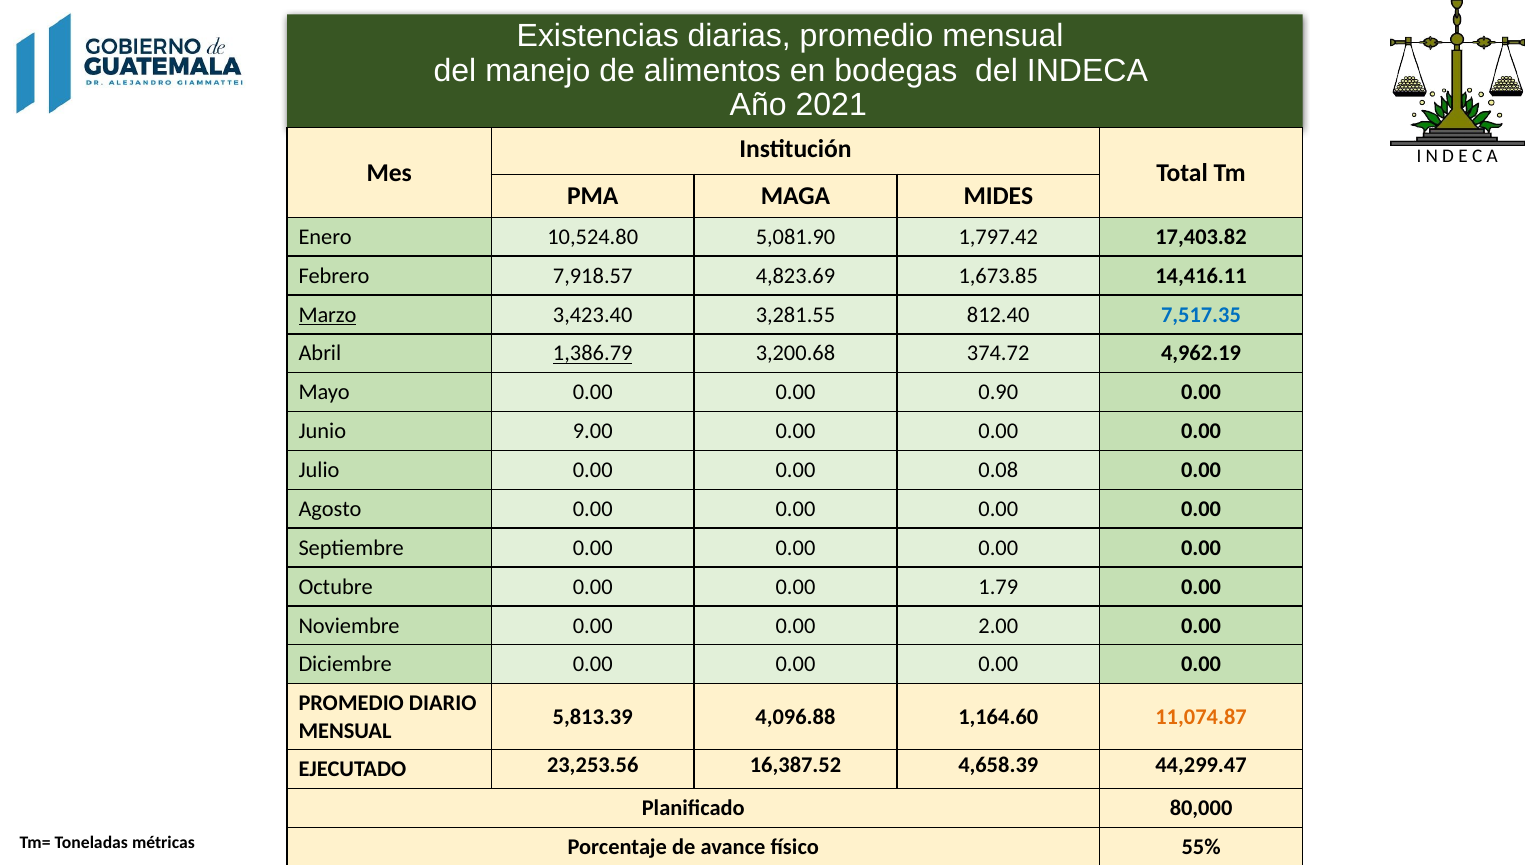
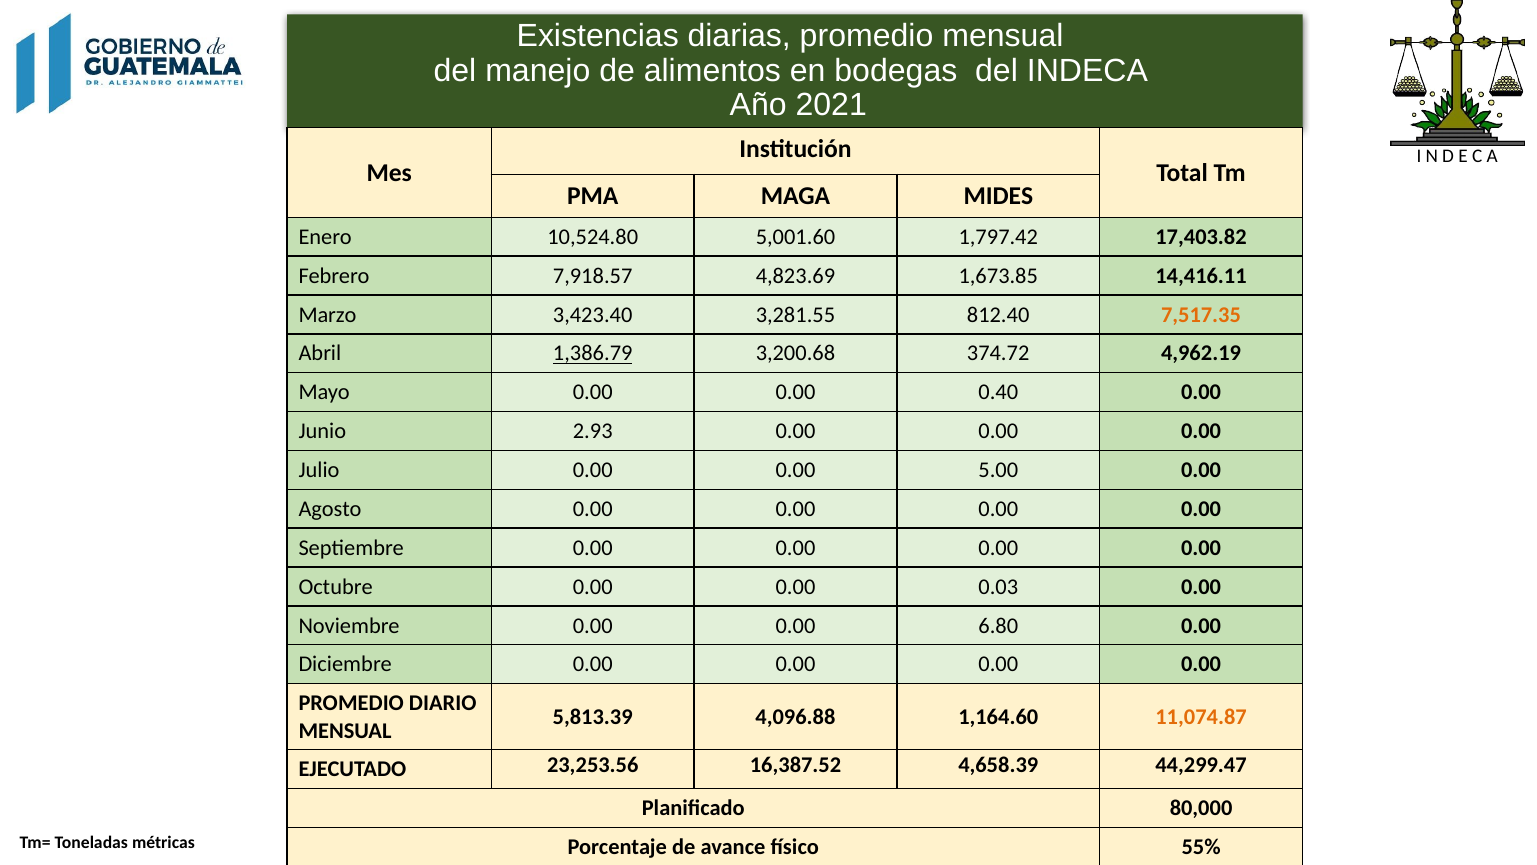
5,081.90: 5,081.90 -> 5,001.60 (796, 237)
Marzo underline: present -> none (328, 315)
7,517.35 colour: blue -> orange (1201, 315)
0.90: 0.90 -> 0.40 (998, 392)
9.00: 9.00 -> 2.93 (593, 431)
0.08: 0.08 -> 5.00 (998, 470)
1.79: 1.79 -> 0.03 (998, 586)
2.00: 2.00 -> 6.80 (998, 625)
